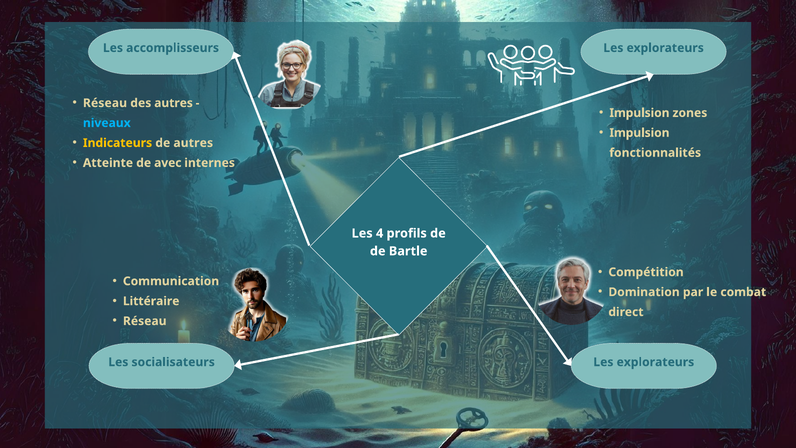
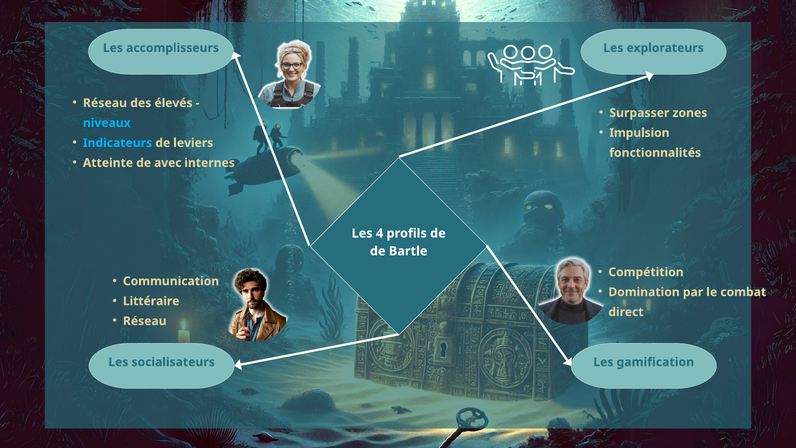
des autres: autres -> élevés (173, 103)
Impulsion: Impulsion -> Surpasser (639, 113)
Indicateurs colour: yellow -> light blue (118, 143)
de autres: autres -> leviers (193, 143)
explorateurs: explorateurs -> gamification (655, 362)
